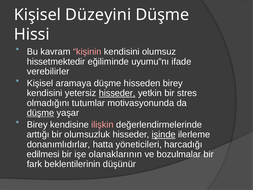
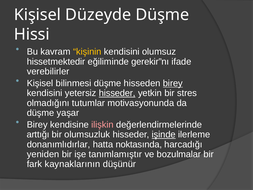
Düzeyini: Düzeyini -> Düzeyde (98, 15)
kişinin colour: pink -> yellow (87, 52)
uyumu”nı: uyumu”nı -> gerekir”nı (150, 62)
aramaya: aramaya -> bilinmesi (74, 83)
birey underline: none -> present (173, 83)
düşme underline: present -> none (41, 113)
yöneticileri: yöneticileri -> noktasında (139, 144)
edilmesi: edilmesi -> yeniden (43, 154)
olanaklarının: olanaklarının -> tanımlamıştır (115, 154)
beklentilerinin: beklentilerinin -> kaynaklarının (72, 164)
